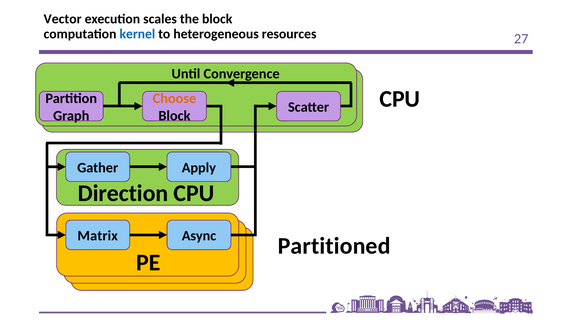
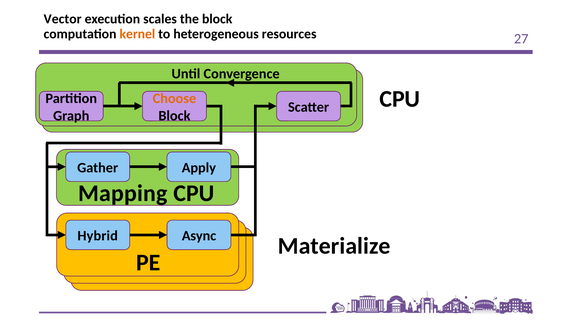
kernel colour: blue -> orange (137, 34)
Direction: Direction -> Mapping (123, 193)
Matrix: Matrix -> Hybrid (98, 236)
Partitioned: Partitioned -> Materialize (334, 246)
